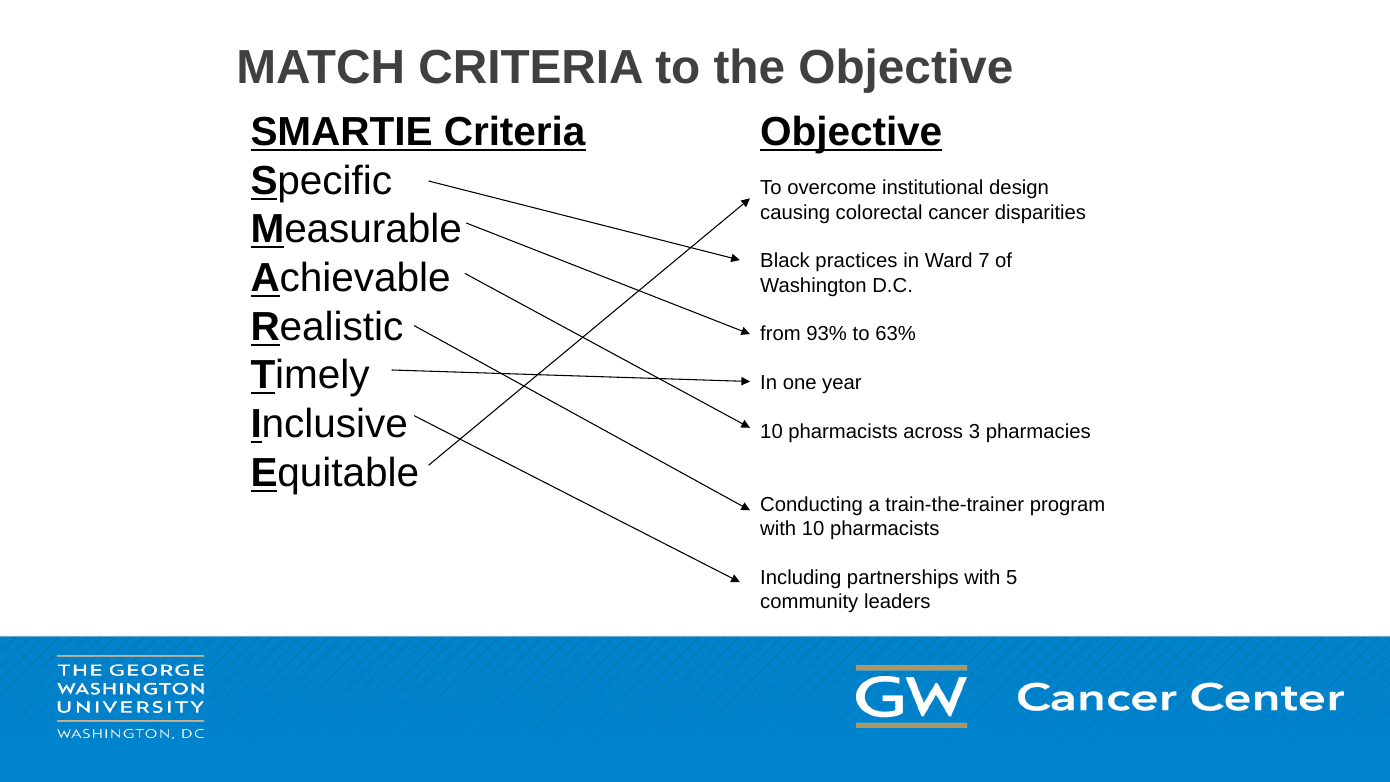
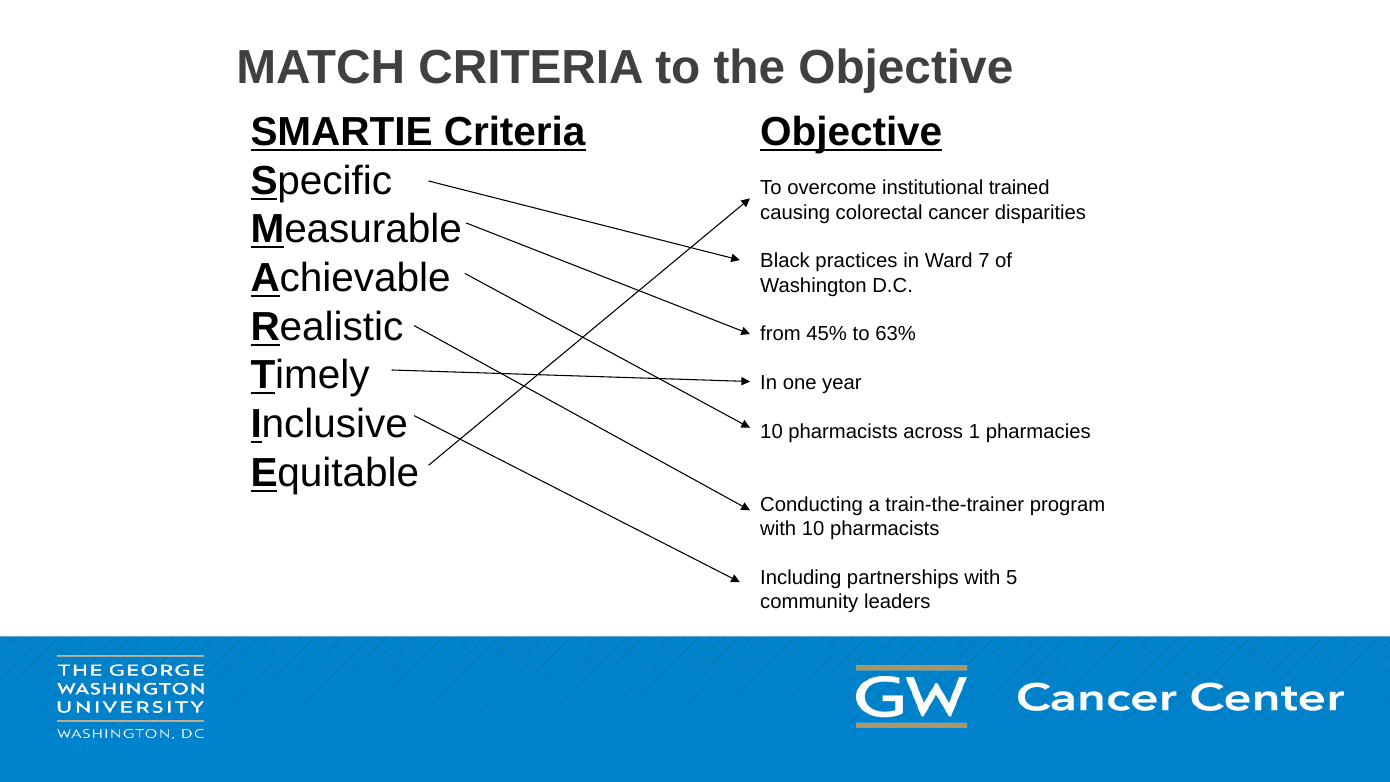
design: design -> trained (1019, 188)
93%: 93% -> 45% (827, 334)
3: 3 -> 1 (974, 432)
